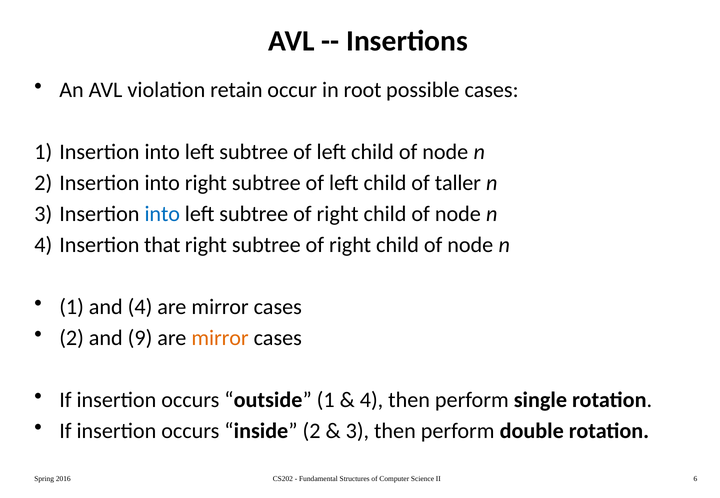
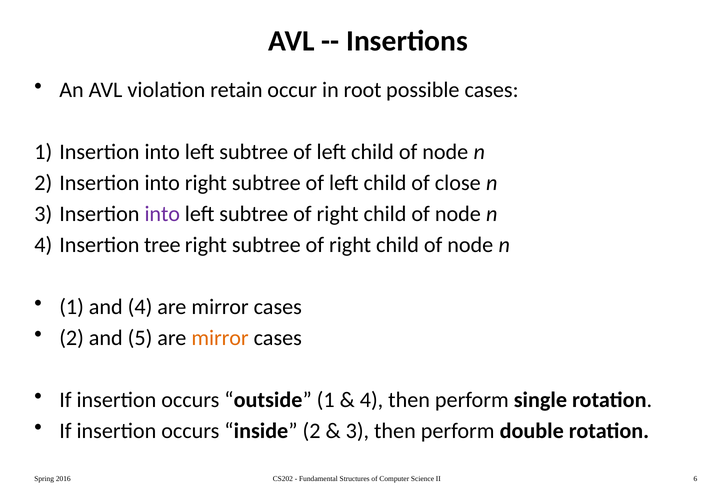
taller: taller -> close (458, 183)
into colour: blue -> purple (162, 214)
that: that -> tree (162, 245)
9: 9 -> 5 (140, 338)
